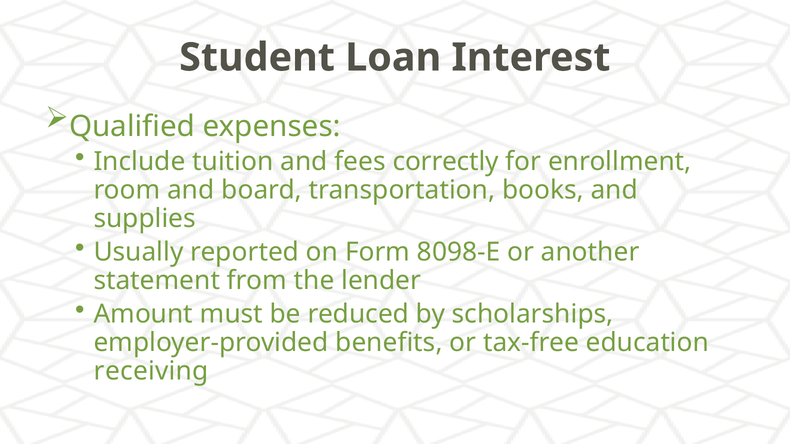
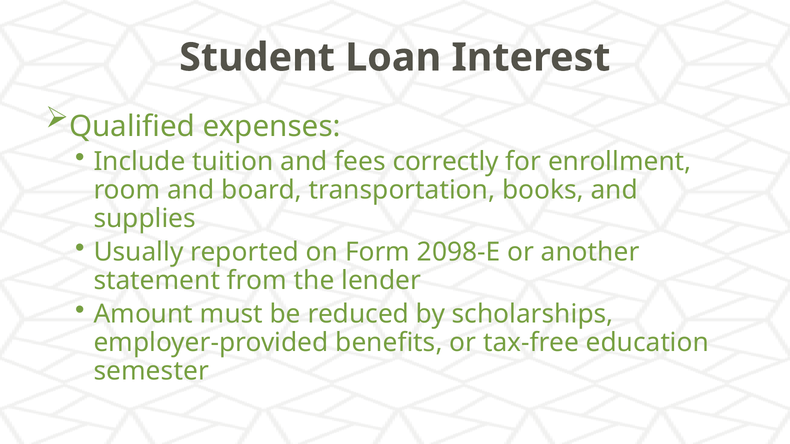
8098-E: 8098-E -> 2098-E (459, 252)
receiving: receiving -> semester (151, 371)
